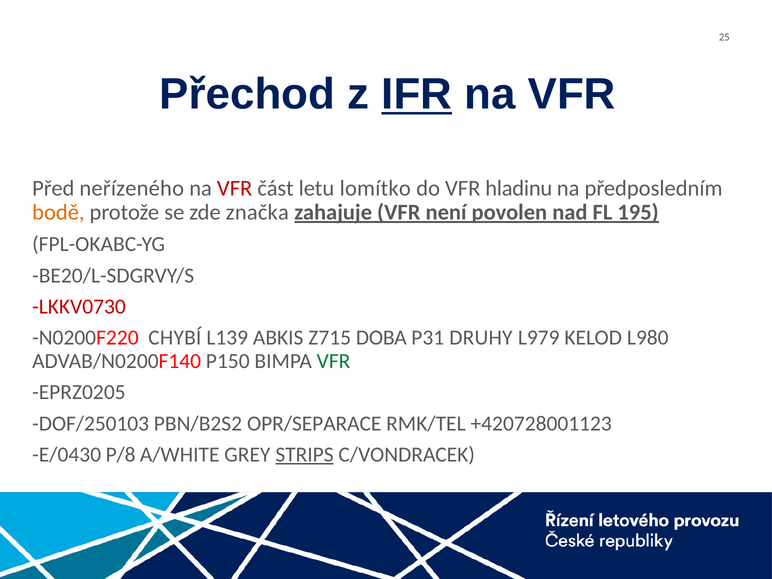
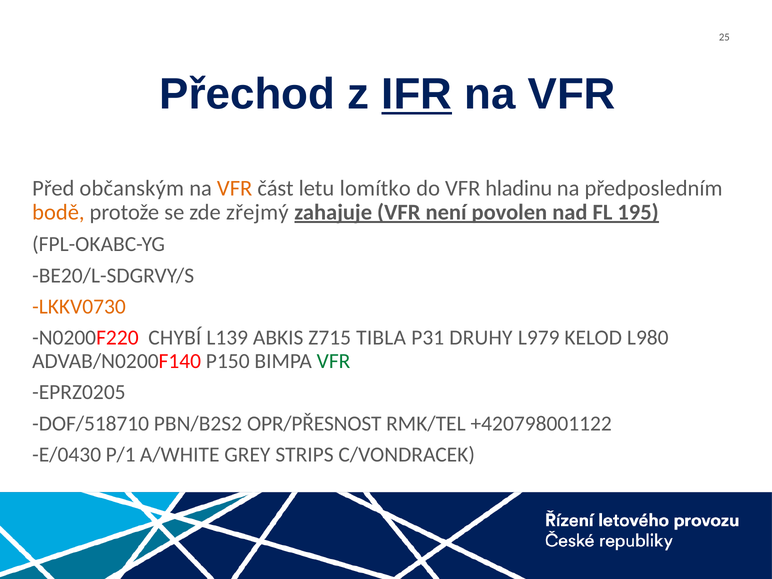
neřízeného: neřízeného -> občanským (132, 188)
VFR colour: red -> orange (235, 188)
značka: značka -> zřejmý (257, 212)
LKKV0730 colour: red -> orange (79, 307)
DOBA: DOBA -> TIBLA (381, 338)
DOF/250103: DOF/250103 -> DOF/518710 (91, 423)
OPR/SEPARACE: OPR/SEPARACE -> OPR/PŘESNOST (314, 423)
+420728001123: +420728001123 -> +420798001122 (541, 423)
P/8: P/8 -> P/1 (121, 455)
STRIPS underline: present -> none (305, 455)
